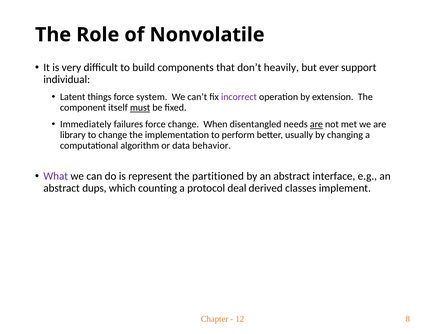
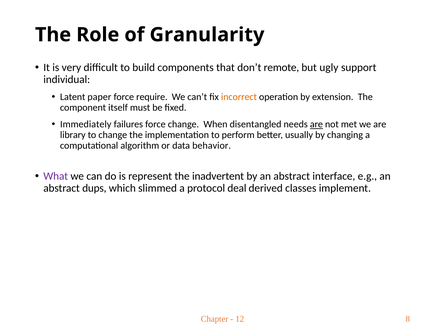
Nonvolatile: Nonvolatile -> Granularity (207, 35)
heavily: heavily -> remote (281, 68)
ever: ever -> ugly (329, 68)
things: things -> paper (99, 97)
system: system -> require (152, 97)
incorrect colour: purple -> orange (239, 97)
must underline: present -> none (140, 108)
partitioned: partitioned -> inadvertent (218, 176)
counting: counting -> slimmed (158, 188)
